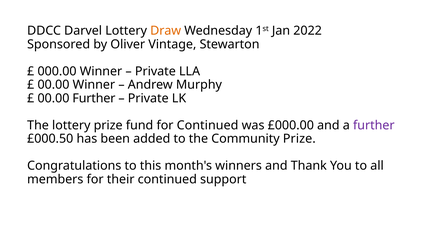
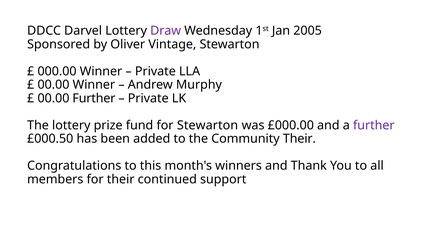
Draw colour: orange -> purple (166, 31)
2022: 2022 -> 2005 (308, 31)
for Continued: Continued -> Stewarton (208, 125)
Community Prize: Prize -> Their (299, 139)
